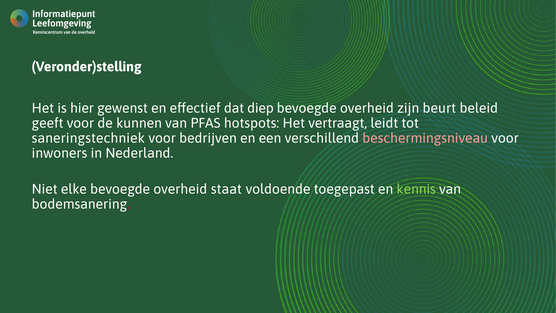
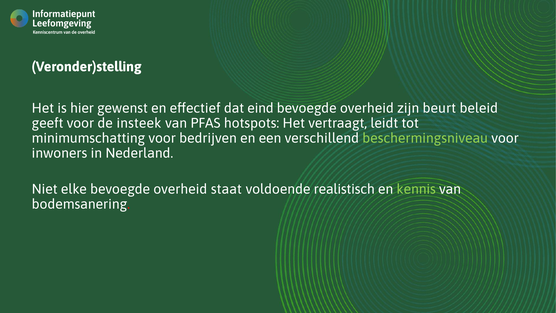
diep: diep -> eind (260, 108)
kunnen: kunnen -> insteek (139, 123)
saneringstechniek: saneringstechniek -> minimumschatting (88, 138)
beschermingsniveau colour: pink -> light green (425, 138)
toegepast: toegepast -> realistisch (344, 189)
